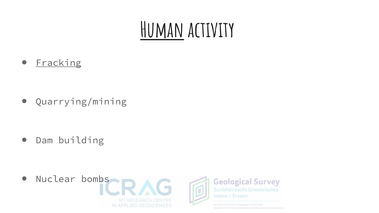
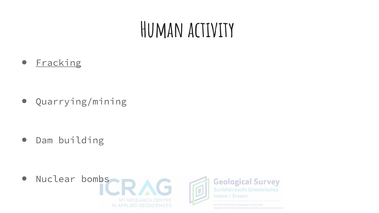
Human underline: present -> none (162, 30)
